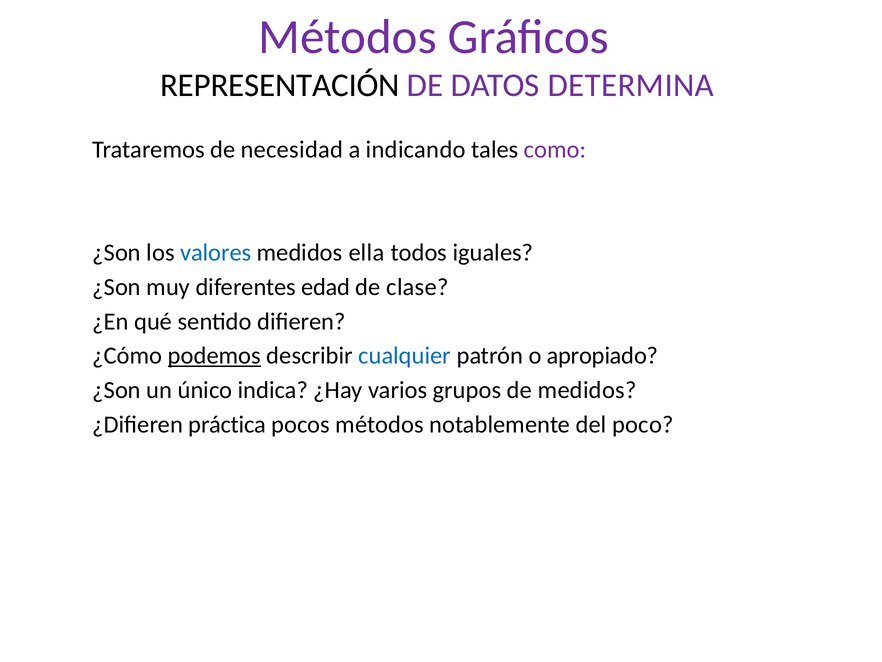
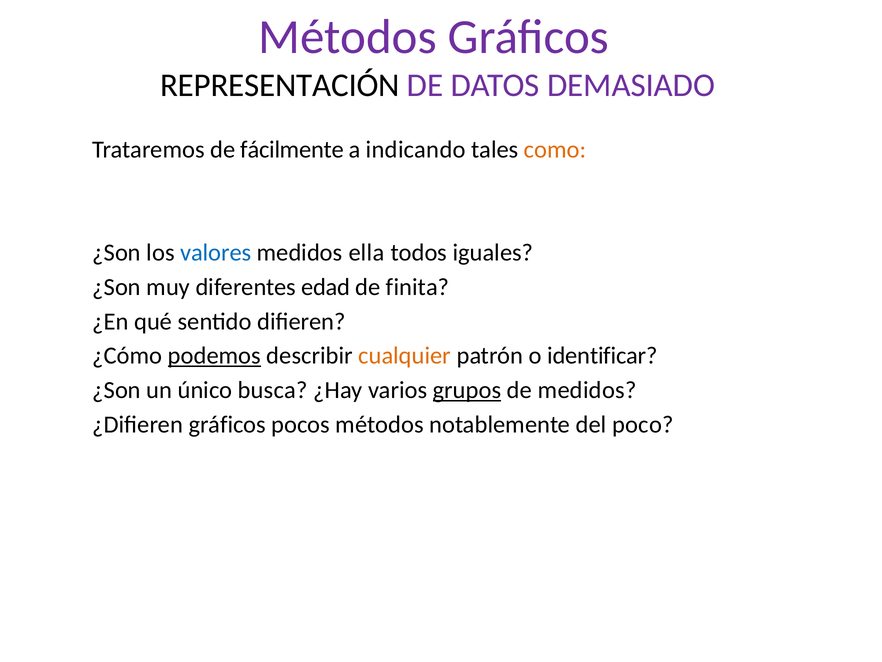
DETERMINA: DETERMINA -> DEMASIADO (631, 85)
necesidad: necesidad -> fácilmente (292, 150)
como colour: purple -> orange (555, 150)
clase: clase -> finita (418, 287)
cualquier colour: blue -> orange (405, 356)
apropiado: apropiado -> identificar (602, 356)
indica: indica -> busca (273, 390)
grupos underline: none -> present (467, 390)
¿Difieren práctica: práctica -> gráficos (227, 424)
